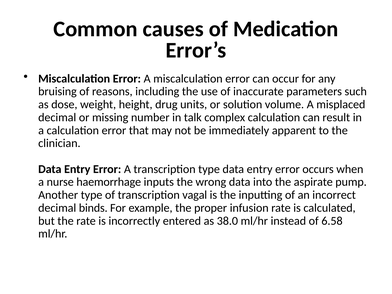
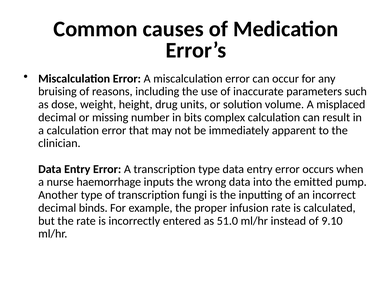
talk: talk -> bits (193, 117)
aspirate: aspirate -> emitted (313, 182)
vagal: vagal -> fungi (195, 195)
38.0: 38.0 -> 51.0 (227, 221)
6.58: 6.58 -> 9.10 (332, 221)
